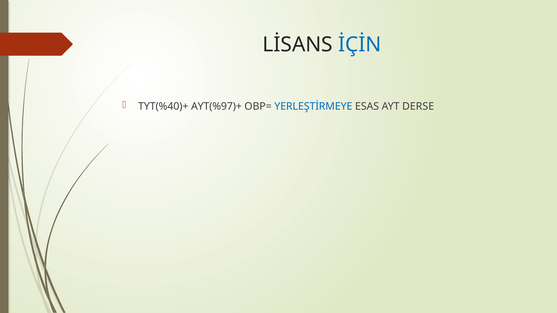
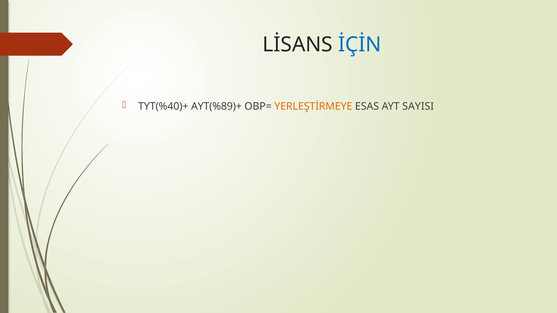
AYT(%97)+: AYT(%97)+ -> AYT(%89)+ (216, 107)
YERLEŞTİRMEYE colour: blue -> orange (313, 107)
DERSE: DERSE -> SAYISI (418, 107)
